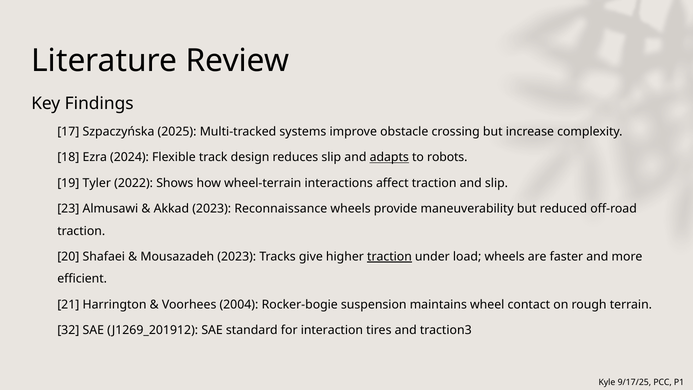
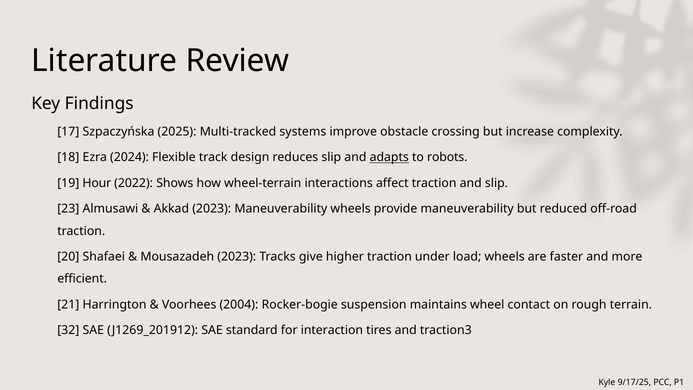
Tyler: Tyler -> Hour (97, 183)
2023 Reconnaissance: Reconnaissance -> Maneuverability (281, 209)
traction underline: present -> none (389, 257)
